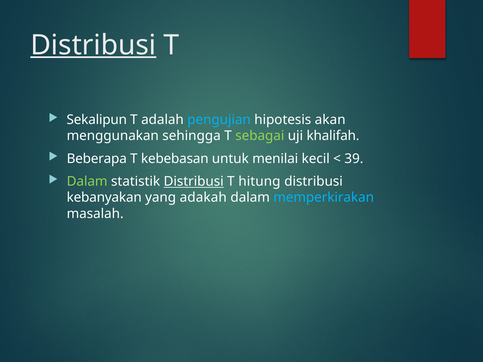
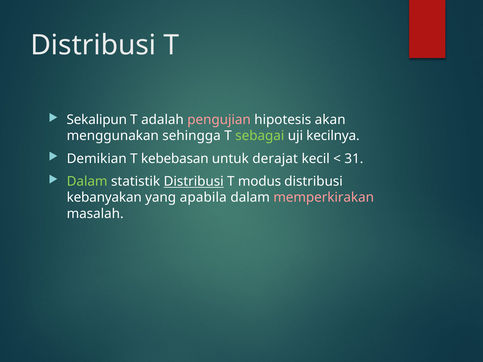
Distribusi underline: present -> none (93, 45)
pengujian colour: light blue -> pink (219, 120)
khalifah: khalifah -> kecilnya (333, 136)
Beberapa: Beberapa -> Demikian (97, 159)
menilai: menilai -> derajat (275, 159)
39: 39 -> 31 (354, 159)
hitung: hitung -> modus (260, 182)
adakah: adakah -> apabila (203, 198)
memperkirakan colour: light blue -> pink (324, 198)
